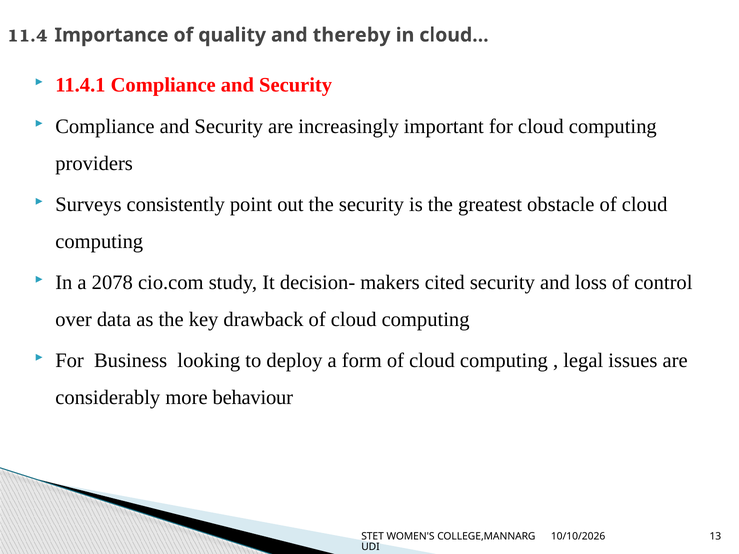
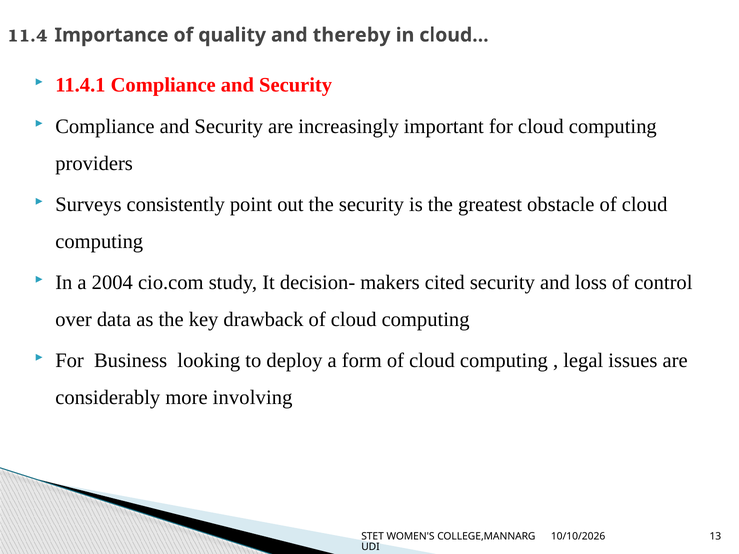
2078: 2078 -> 2004 (112, 283)
behaviour: behaviour -> involving (253, 398)
